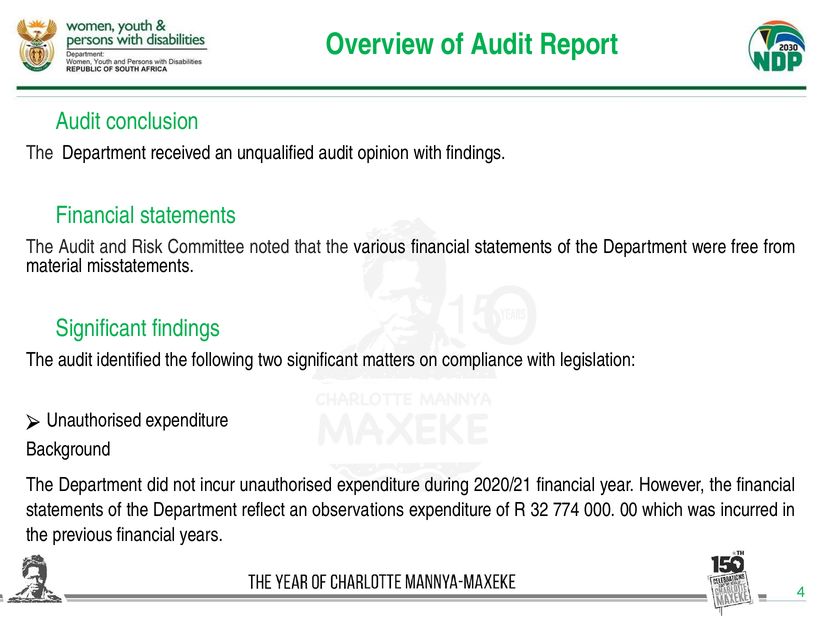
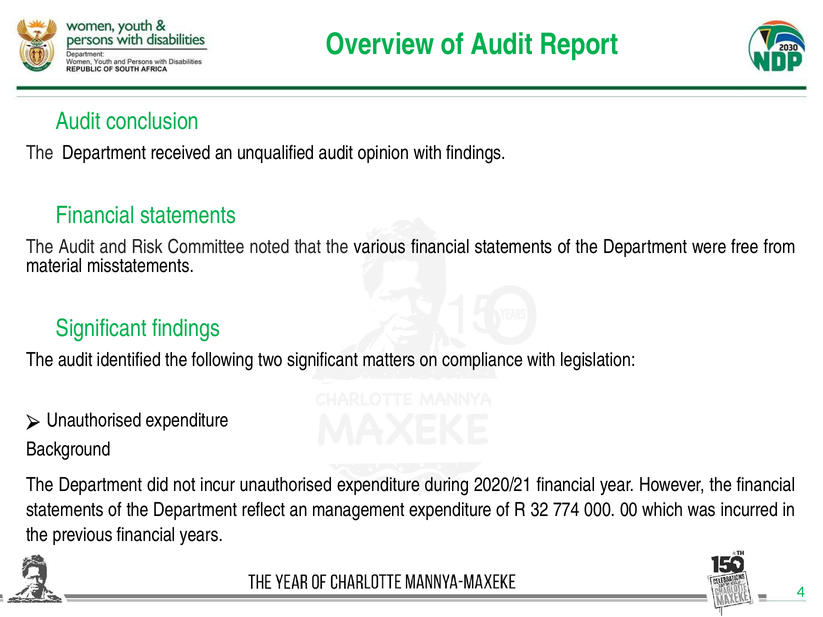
observations: observations -> management (358, 510)
